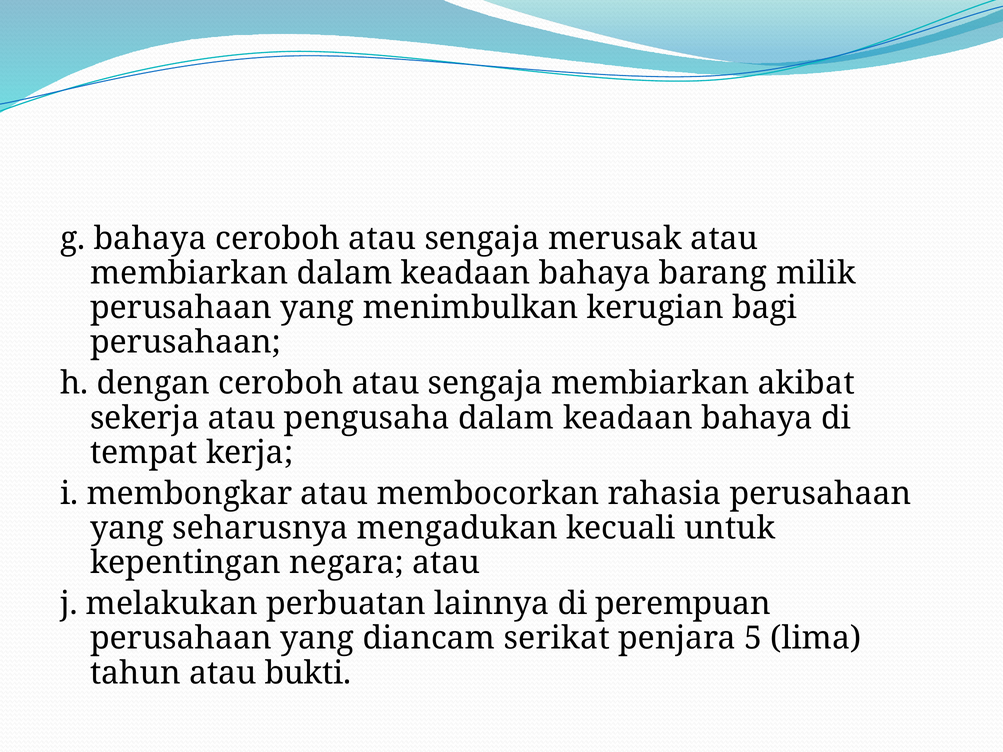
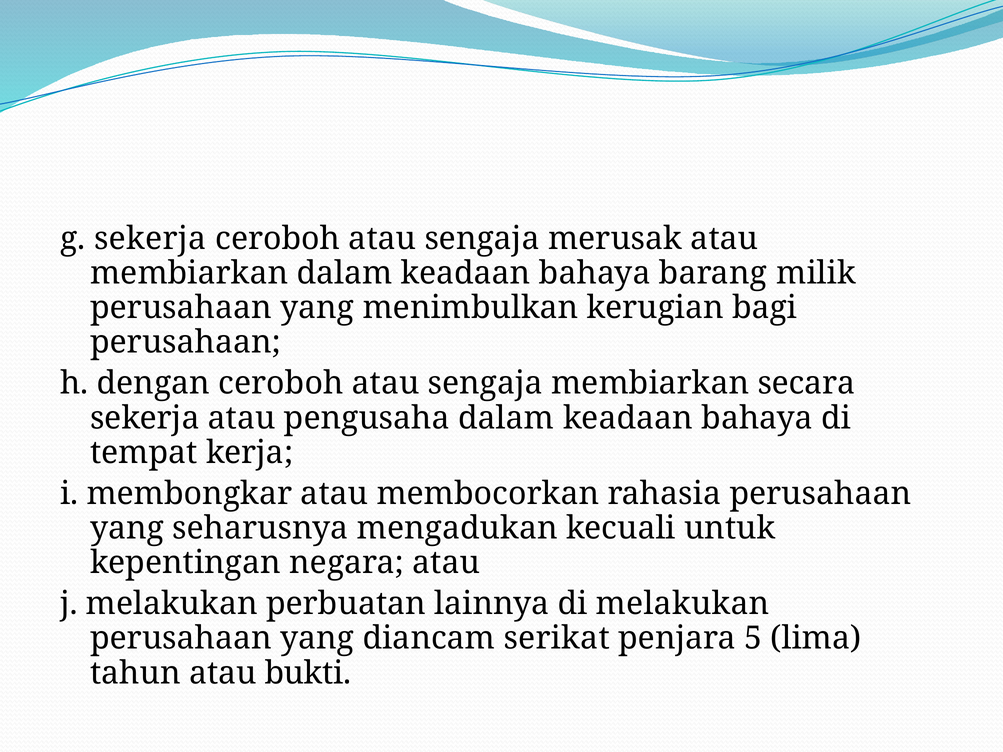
g bahaya: bahaya -> sekerja (150, 239)
akibat: akibat -> secara (806, 384)
di perempuan: perempuan -> melakukan (683, 604)
